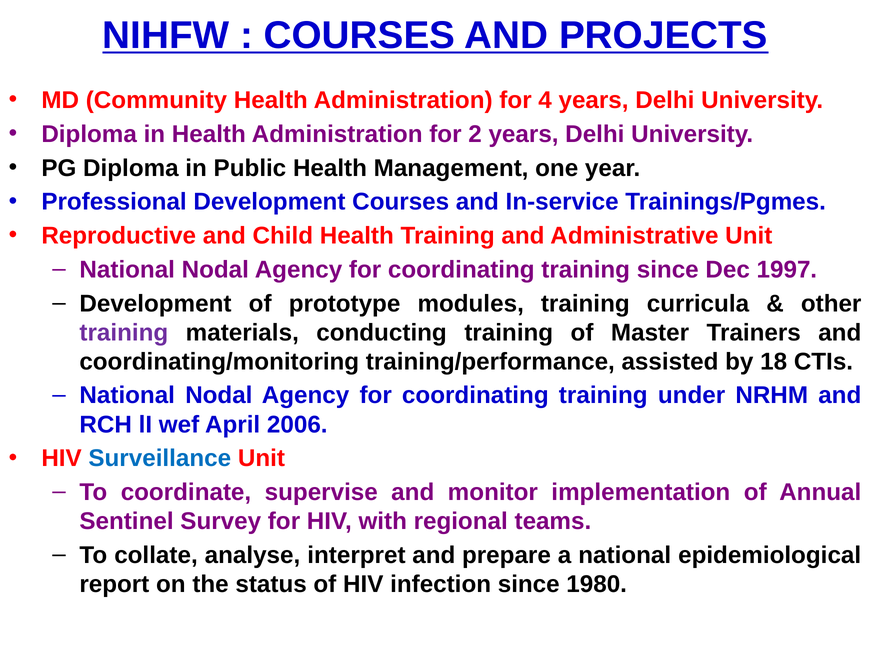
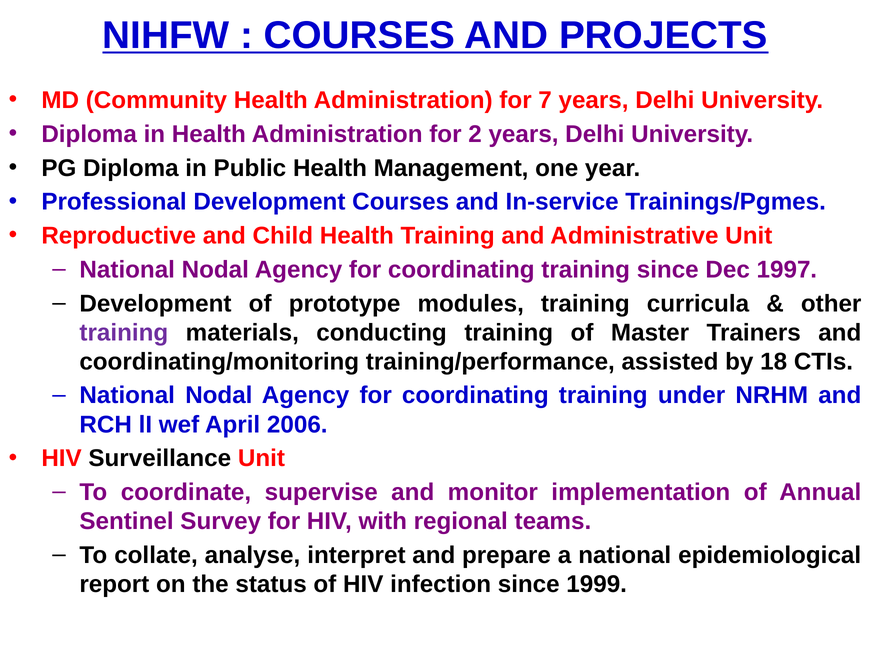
4: 4 -> 7 (545, 100)
Surveillance colour: blue -> black (160, 459)
1980: 1980 -> 1999 (597, 584)
